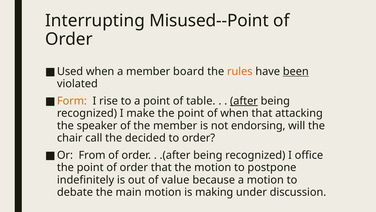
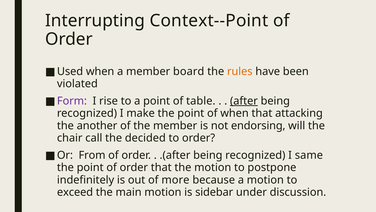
Misused--Point: Misused--Point -> Context--Point (209, 21)
been underline: present -> none (296, 71)
Form colour: orange -> purple (72, 101)
speaker: speaker -> another (97, 125)
office: office -> same (309, 155)
value: value -> more (175, 179)
debate: debate -> exceed (75, 192)
making: making -> sidebar (214, 192)
